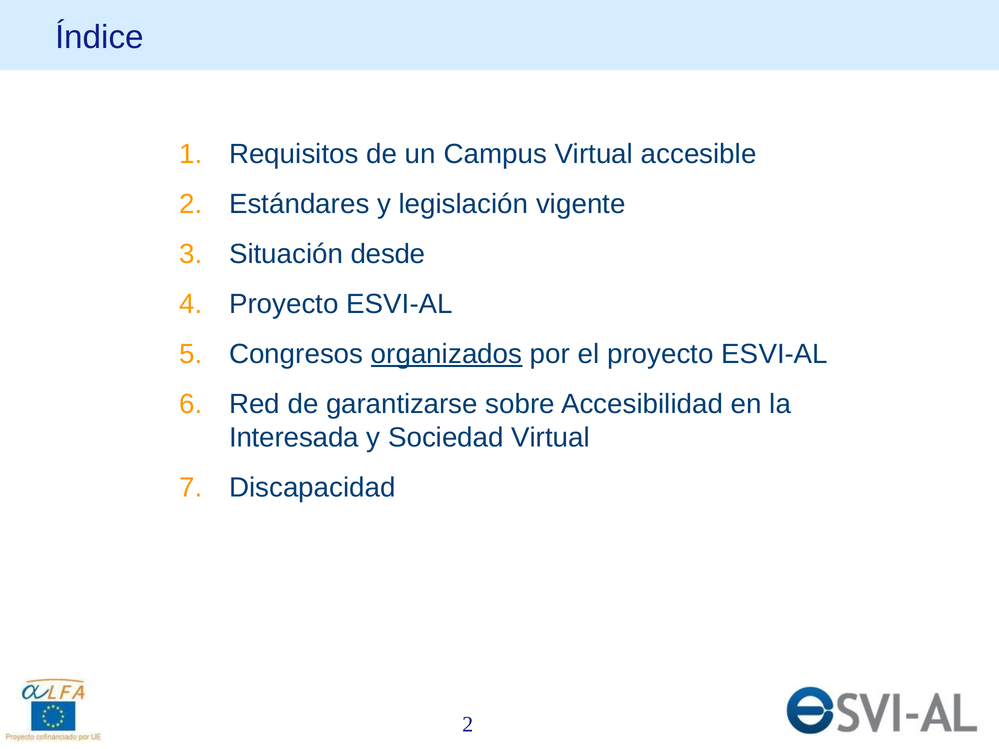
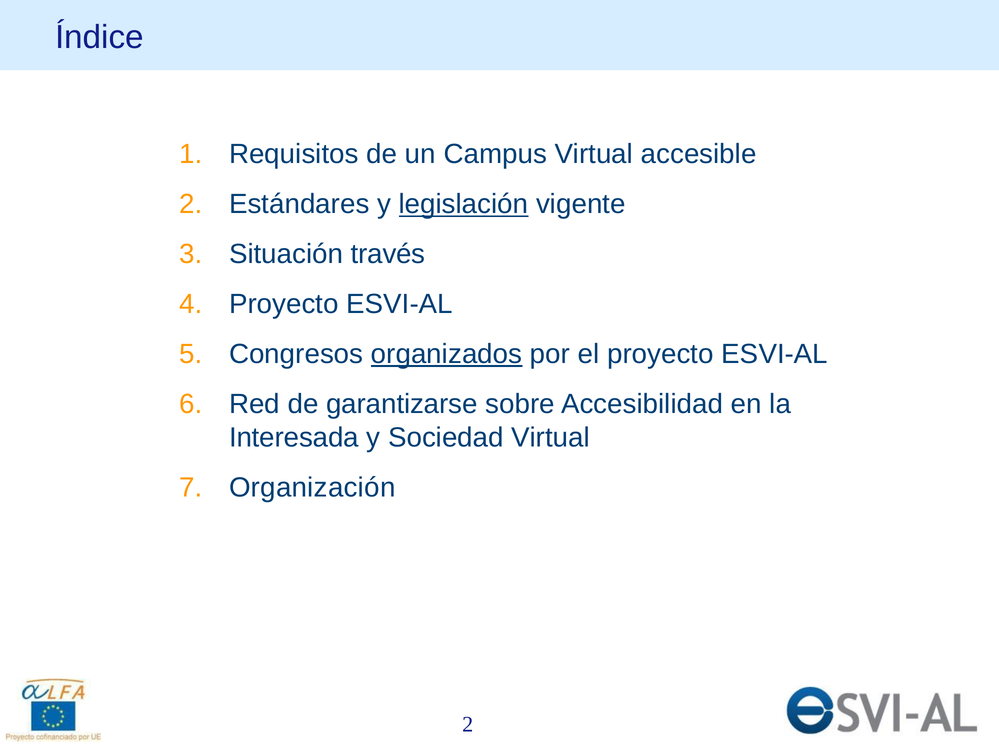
legislación underline: none -> present (464, 204)
desde: desde -> través (388, 254)
Discapacidad: Discapacidad -> Organización (312, 488)
